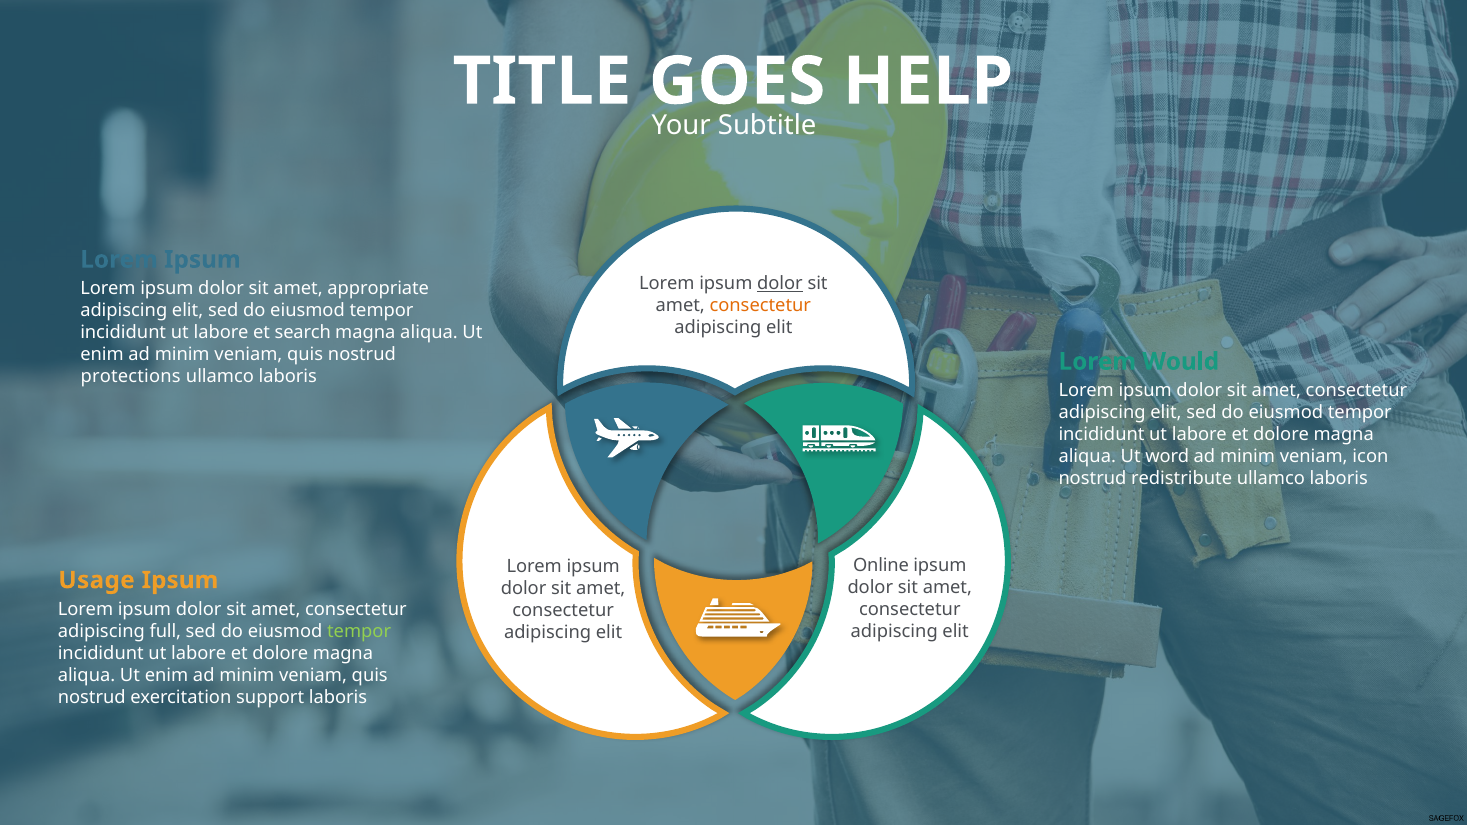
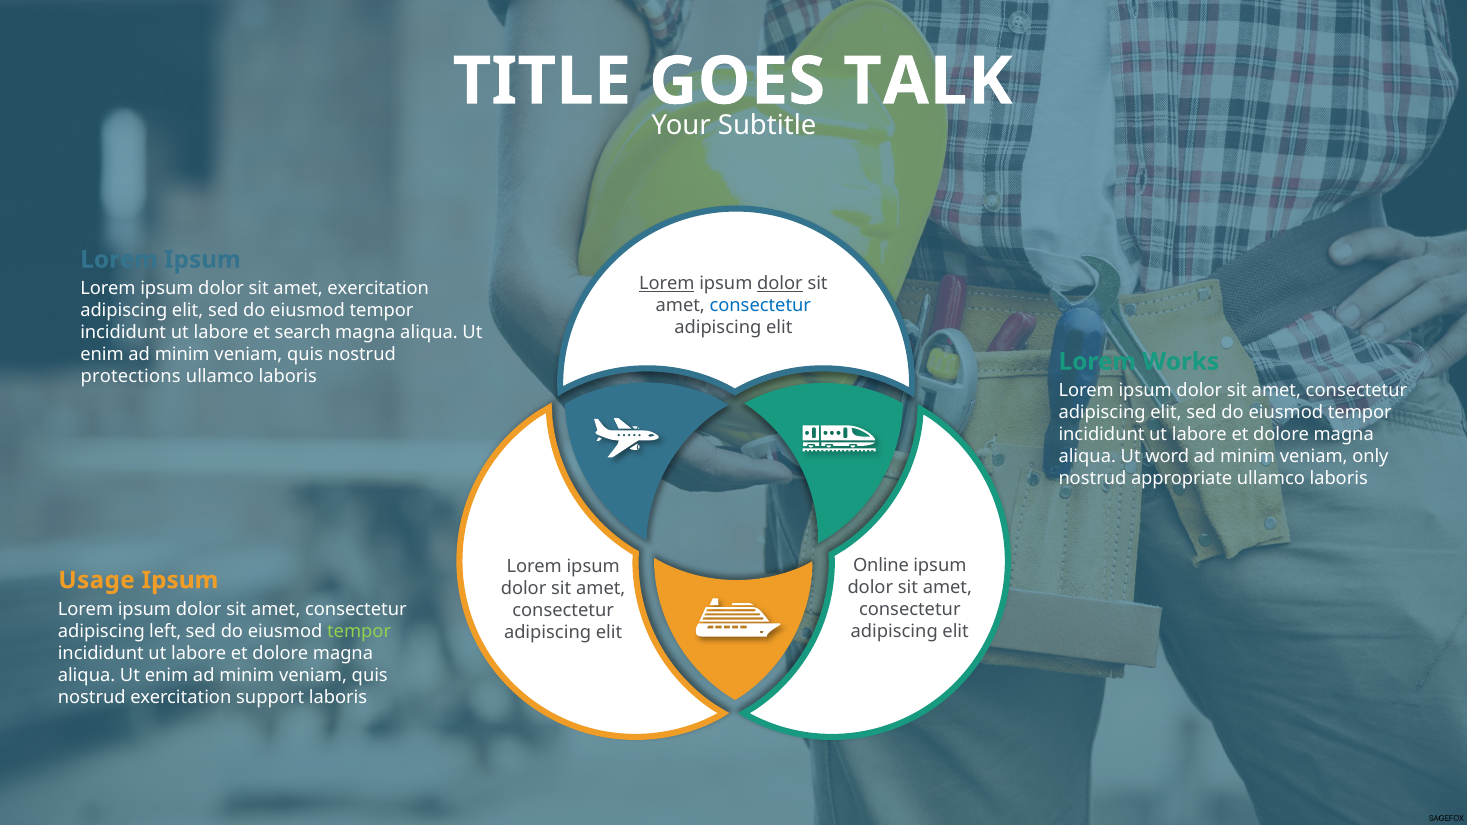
HELP: HELP -> TALK (928, 81)
Lorem underline: none -> present (667, 284)
amet appropriate: appropriate -> exercitation (378, 289)
consectetur colour: orange -> blue (760, 306)
Would: Would -> Works (1181, 362)
icon: icon -> only (1371, 457)
redistribute: redistribute -> appropriate (1182, 479)
full: full -> left (165, 631)
